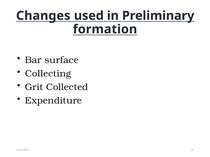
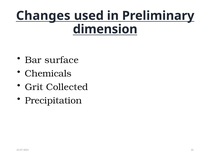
formation: formation -> dimension (105, 29)
Collecting: Collecting -> Chemicals (48, 74)
Expenditure: Expenditure -> Precipitation (53, 101)
